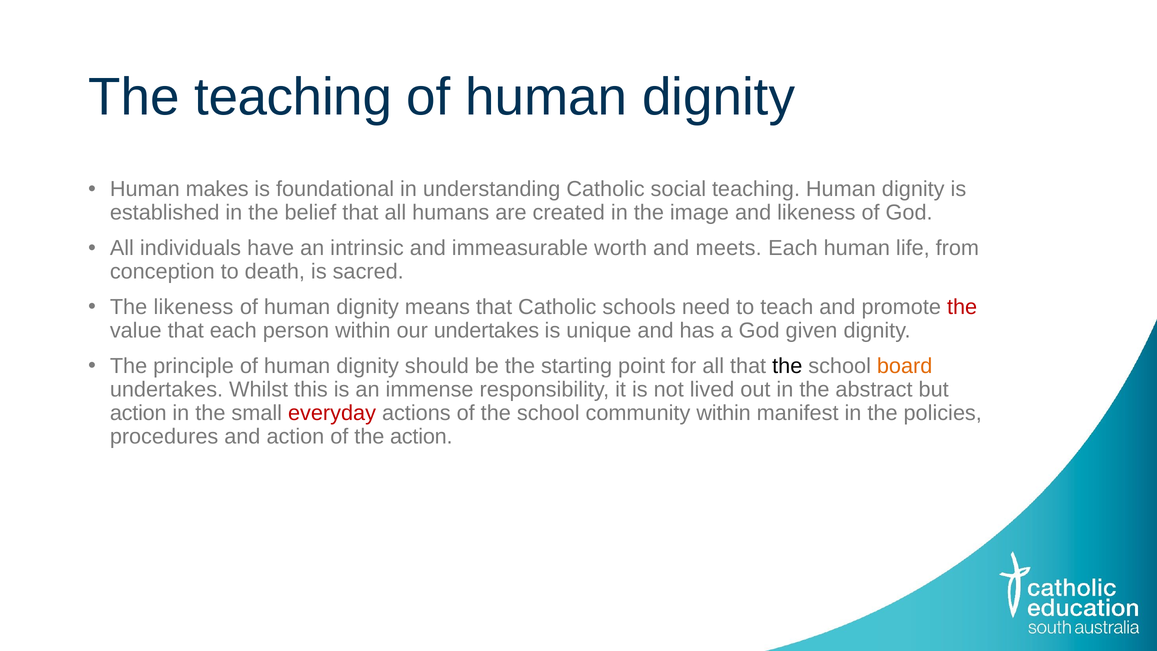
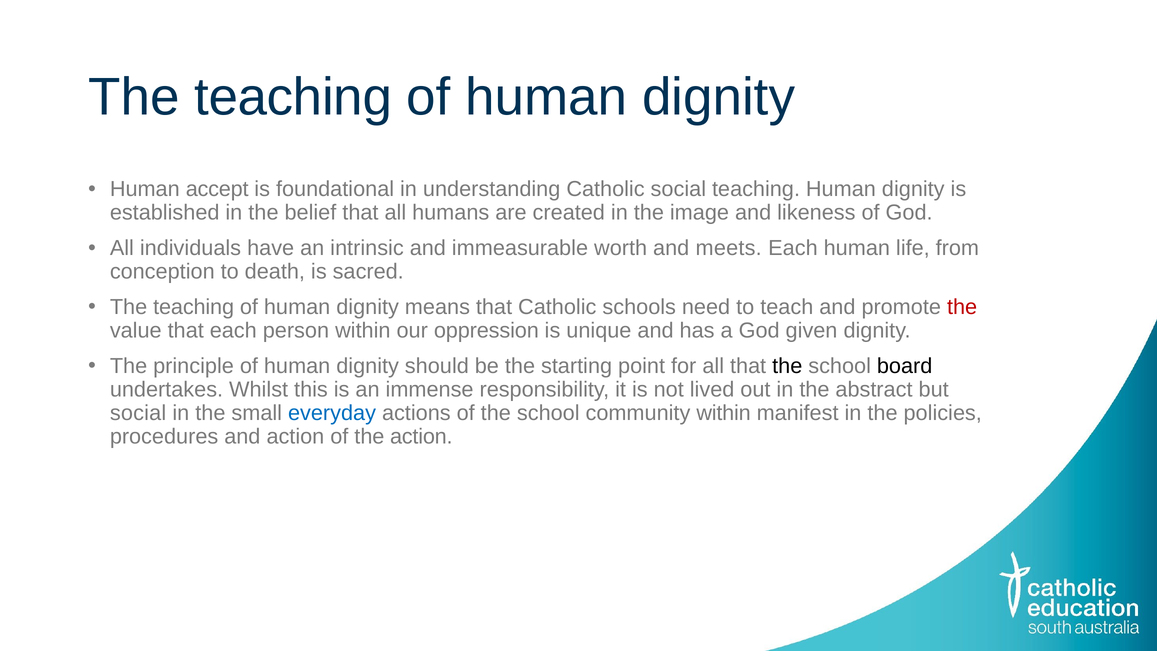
makes: makes -> accept (217, 189)
likeness: likeness -> teaching (194, 307)
our undertakes: undertakes -> oppression (486, 330)
board colour: orange -> black (905, 366)
action: action -> social (138, 413)
everyday colour: red -> blue (332, 413)
